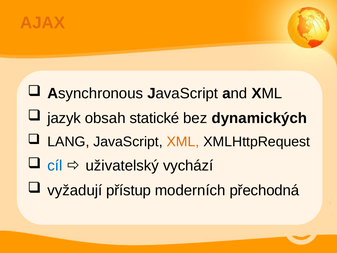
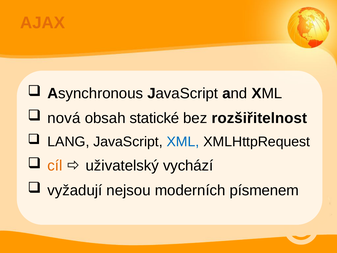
jazyk: jazyk -> nová (64, 118)
dynamických: dynamických -> rozšiřitelnost (259, 118)
XML colour: orange -> blue (183, 142)
cíl colour: blue -> orange (55, 166)
přístup: přístup -> nejsou (129, 190)
přechodná: přechodná -> písmenem (264, 190)
